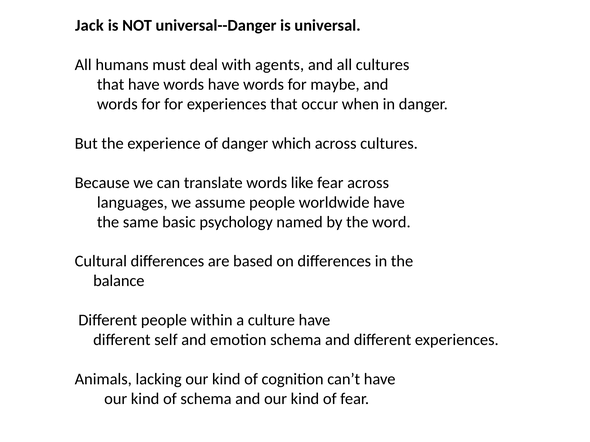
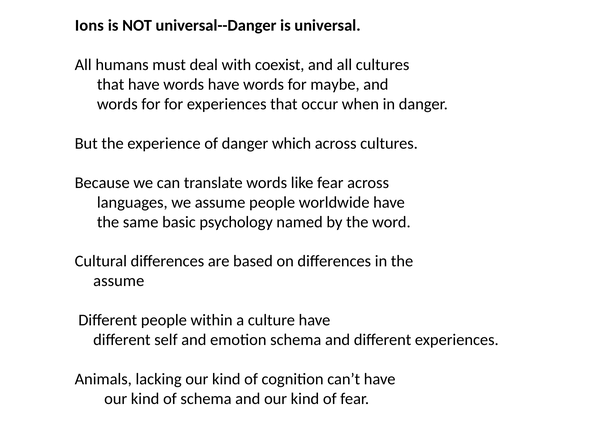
Jack: Jack -> Ions (89, 25)
agents: agents -> coexist (280, 65)
balance: balance -> assume (119, 281)
